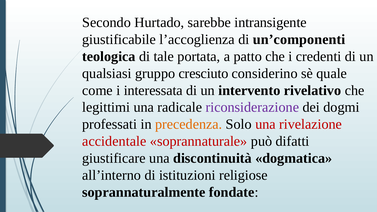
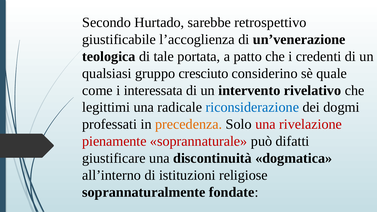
intransigente: intransigente -> retrospettivo (270, 23)
un’componenti: un’componenti -> un’venerazione (299, 39)
riconsiderazione colour: purple -> blue (252, 107)
accidentale: accidentale -> pienamente (114, 141)
